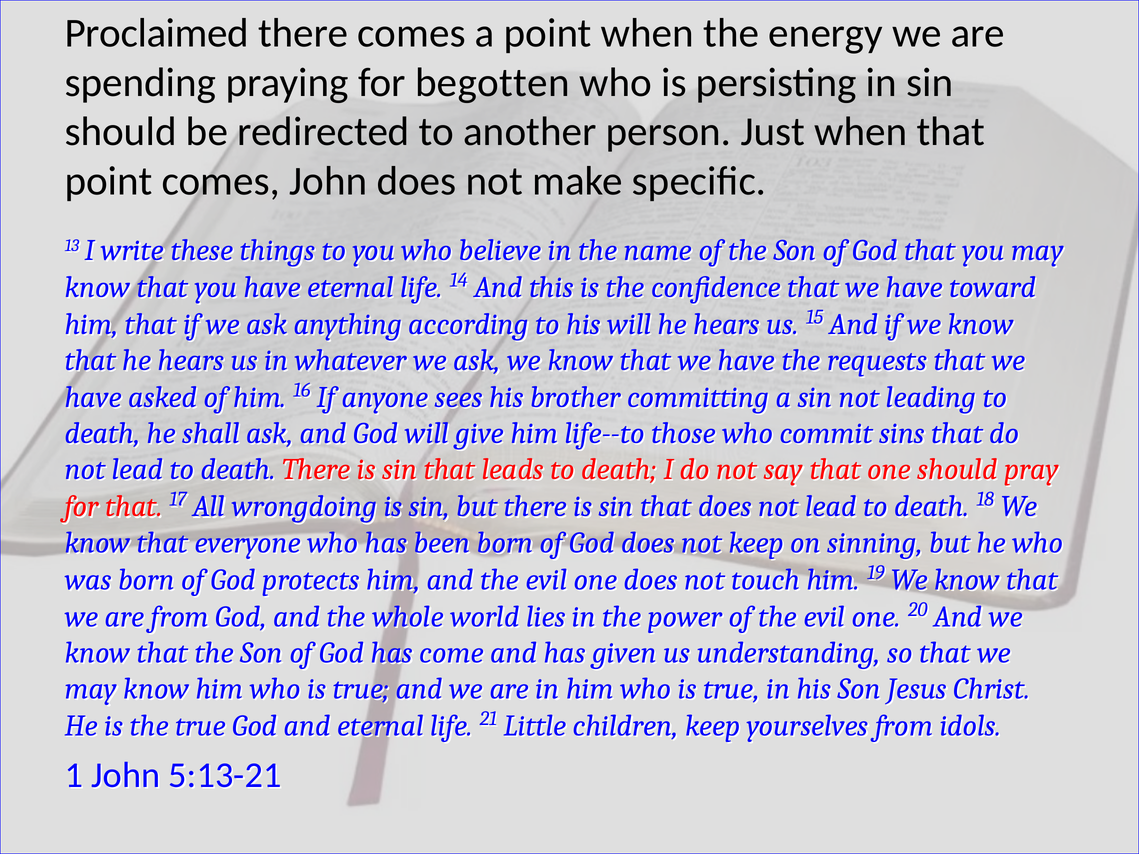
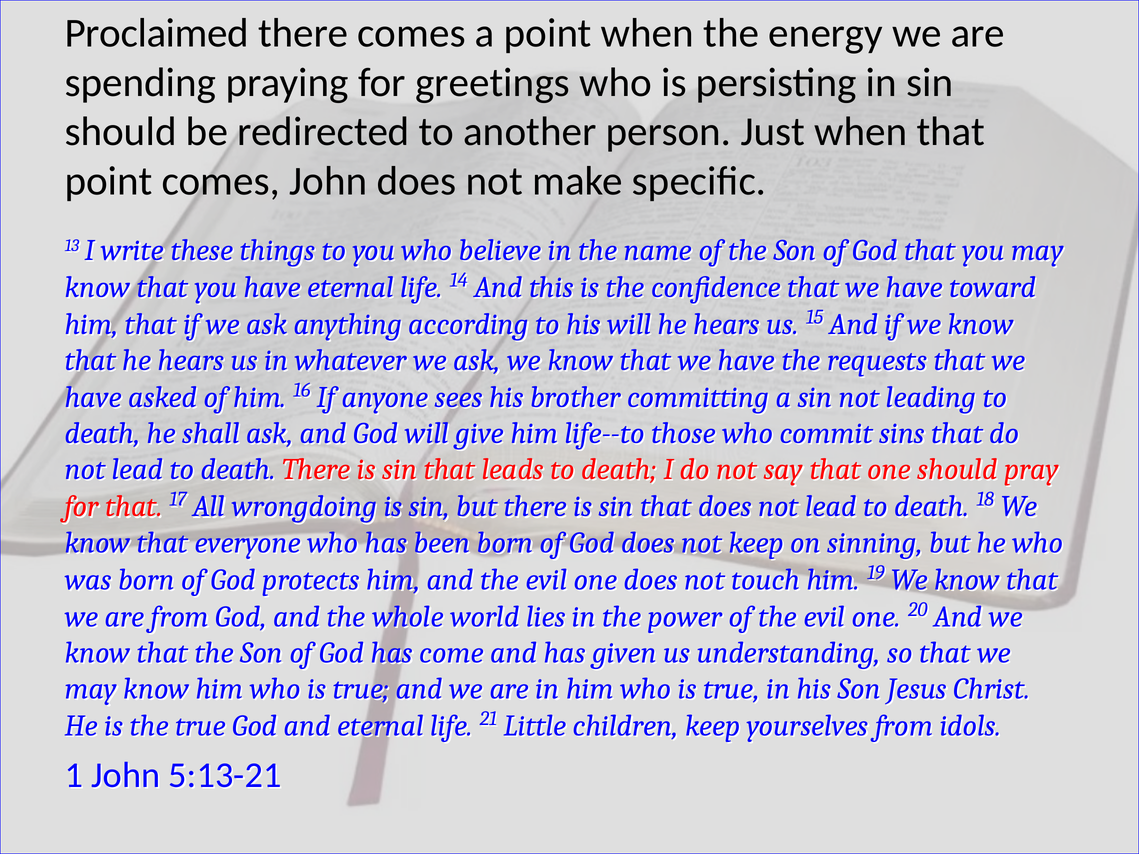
begotten: begotten -> greetings (493, 83)
